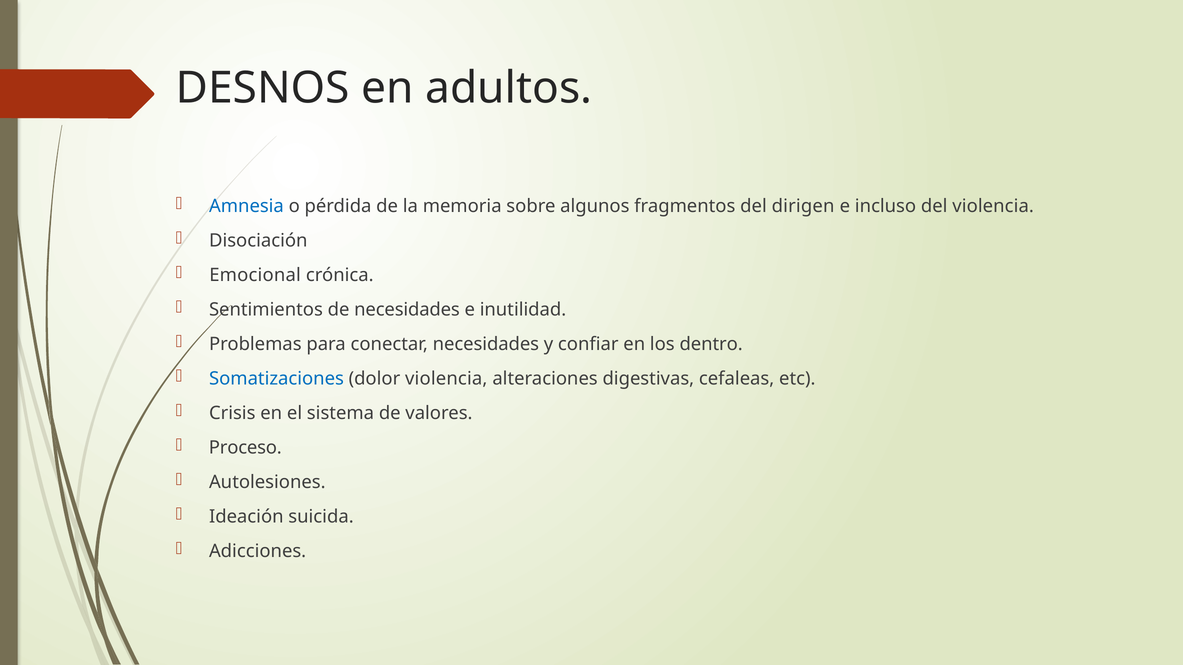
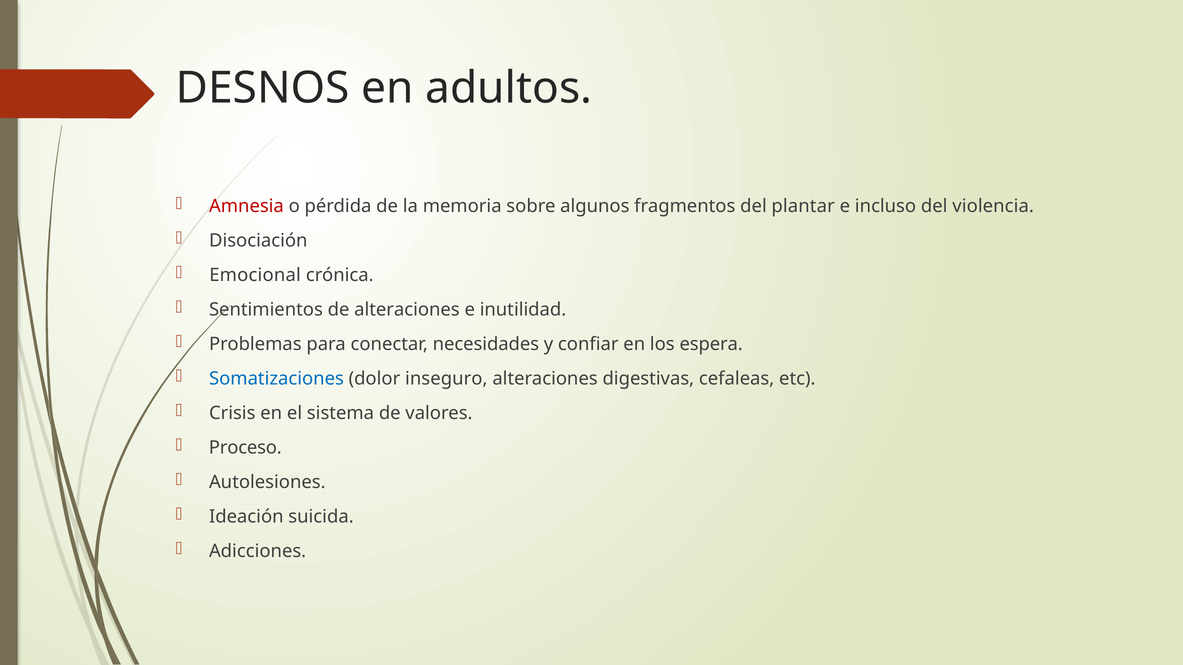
Amnesia colour: blue -> red (246, 206)
dirigen: dirigen -> plantar (803, 206)
de necesidades: necesidades -> alteraciones (407, 310)
dentro: dentro -> espera (711, 344)
dolor violencia: violencia -> inseguro (446, 379)
